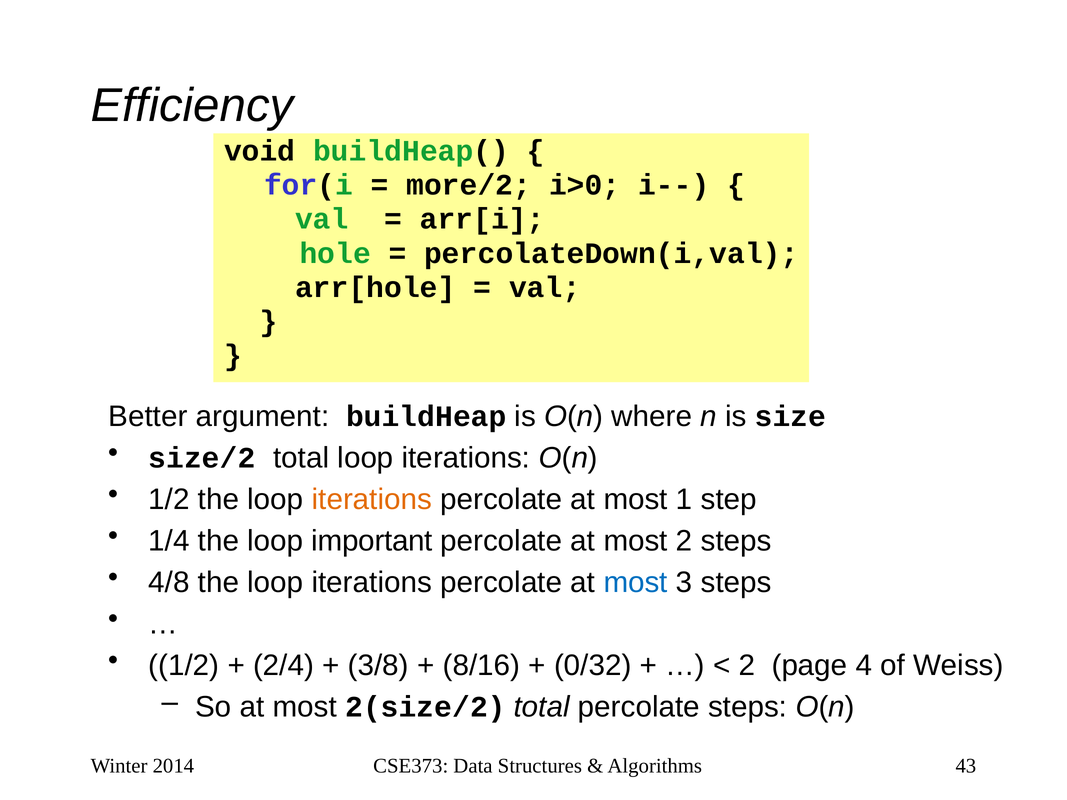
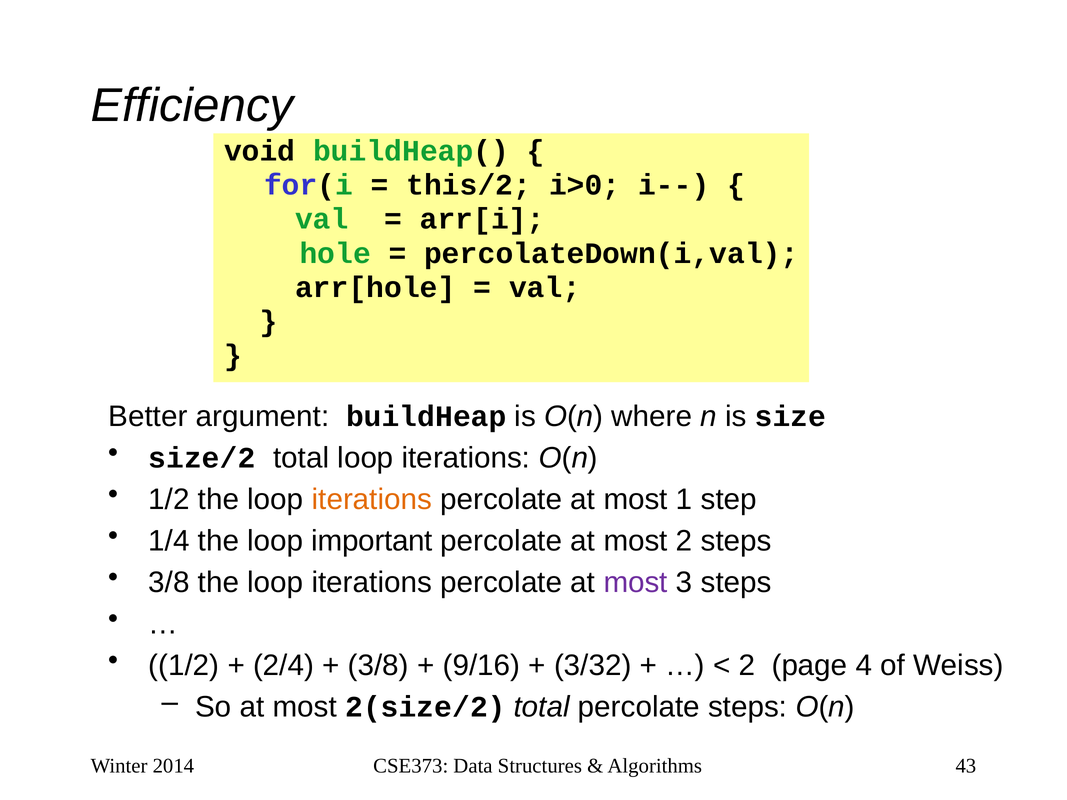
more/2: more/2 -> this/2 (469, 185)
4/8: 4/8 -> 3/8 (169, 582)
most colour: blue -> purple (636, 582)
8/16: 8/16 -> 9/16 (481, 665)
0/32: 0/32 -> 3/32 (593, 665)
